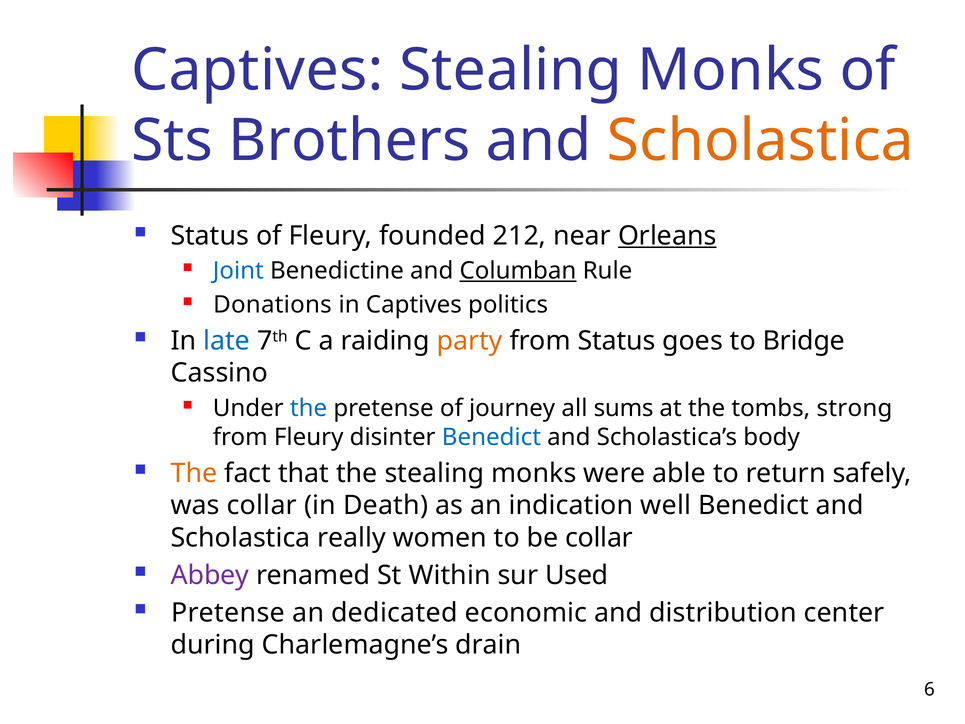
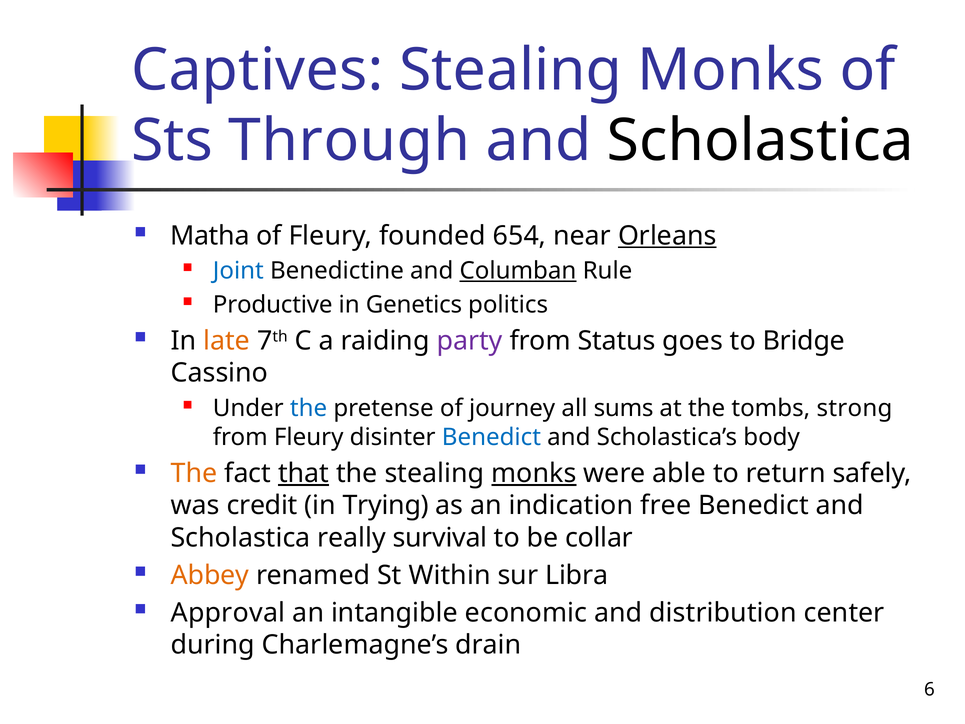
Brothers: Brothers -> Through (349, 141)
Scholastica colour: orange -> black (761, 141)
Status: Status -> Matha (210, 236)
212: 212 -> 654 (520, 236)
Donations: Donations -> Productive (273, 305)
in Captives: Captives -> Genetics (414, 305)
late colour: blue -> orange (227, 341)
party colour: orange -> purple (470, 341)
that underline: none -> present (304, 473)
monks underline: none -> present (534, 473)
was collar: collar -> credit (262, 505)
Death: Death -> Trying (386, 505)
well: well -> free (666, 505)
women: women -> survival (440, 538)
Abbey colour: purple -> orange (210, 575)
Used: Used -> Libra (577, 575)
Pretense: Pretense -> Approval (228, 613)
dedicated: dedicated -> intangible (395, 613)
